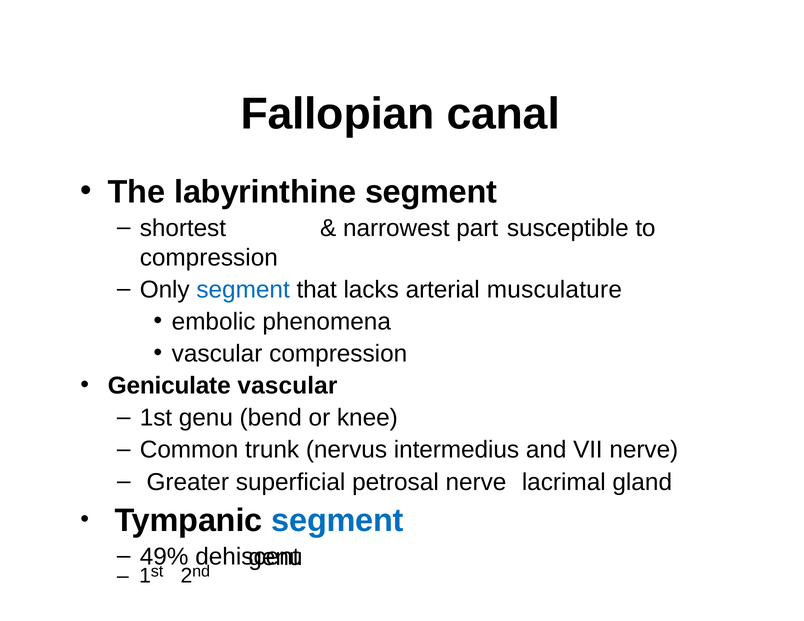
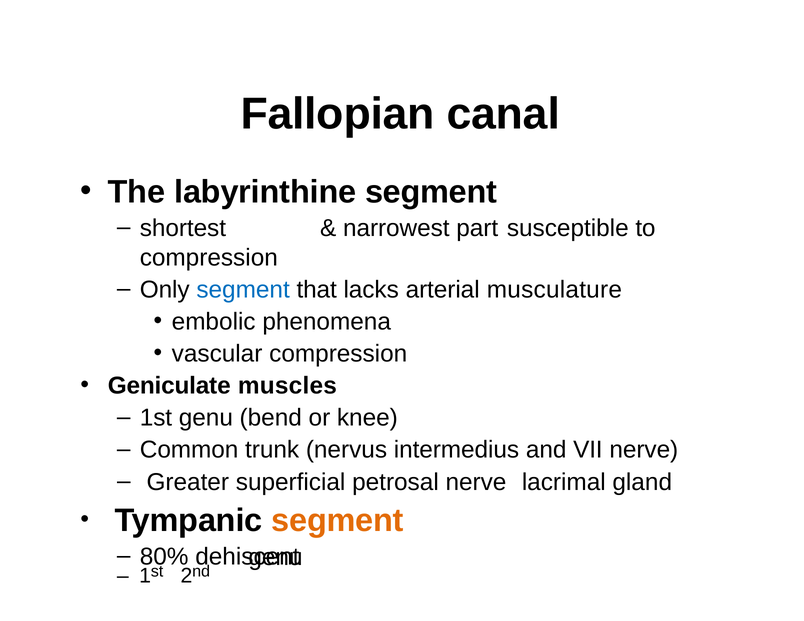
Geniculate vascular: vascular -> muscles (287, 386)
segment colour: blue -> orange (338, 521)
49%: 49% -> 80% (164, 557)
